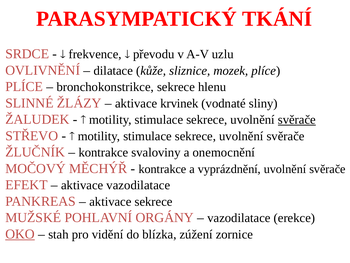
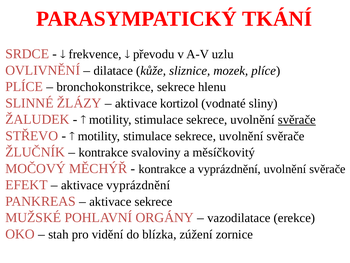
krvinek: krvinek -> kortizol (179, 103)
onemocnění: onemocnění -> měsíčkovitý (224, 152)
aktivace vazodilatace: vazodilatace -> vyprázdnění (138, 185)
OKO underline: present -> none (20, 234)
